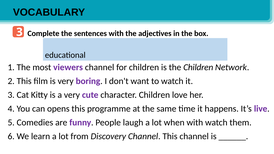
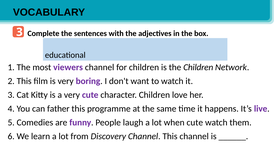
opens: opens -> father (58, 109)
when with: with -> cute (195, 123)
